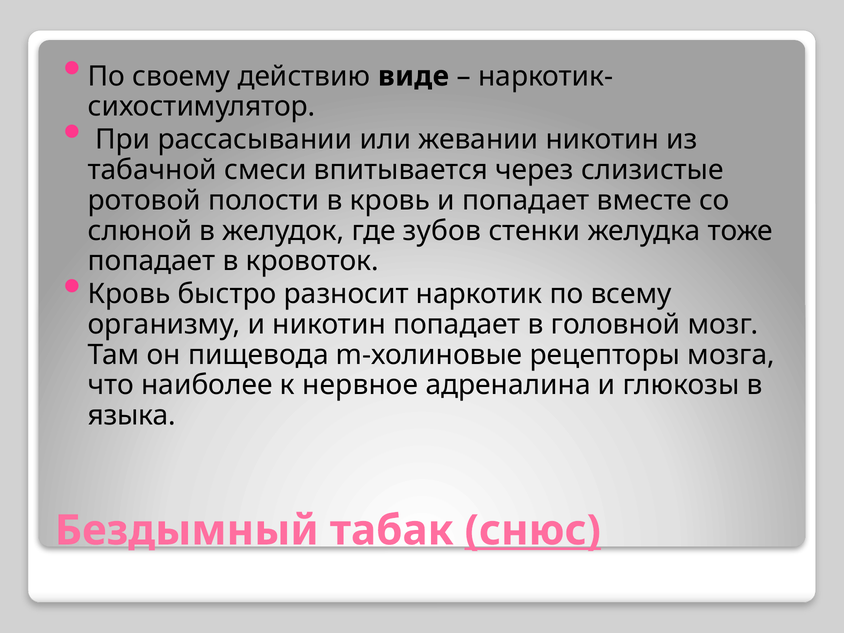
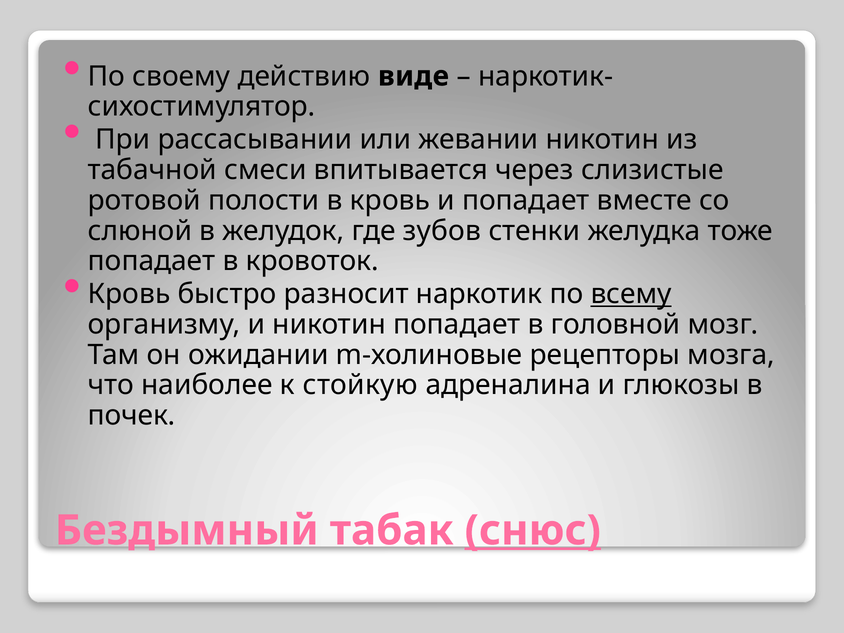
всему underline: none -> present (631, 294)
пищевода: пищевода -> ожидании (258, 355)
нервное: нервное -> стойкую (360, 385)
языка: языка -> почек (132, 416)
